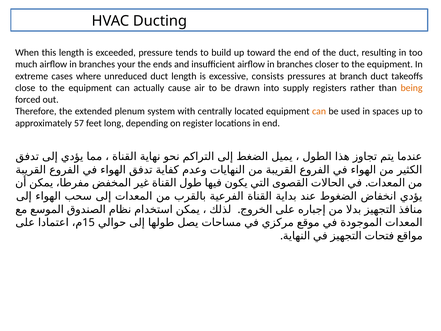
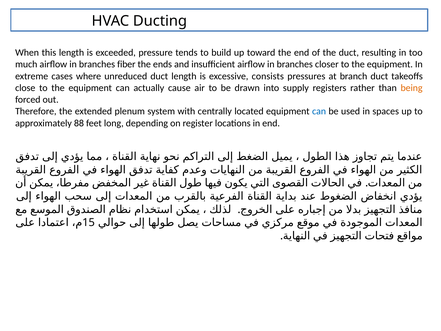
your: your -> fiber (126, 64)
can colour: orange -> blue (319, 111)
57: 57 -> 88 (79, 123)
